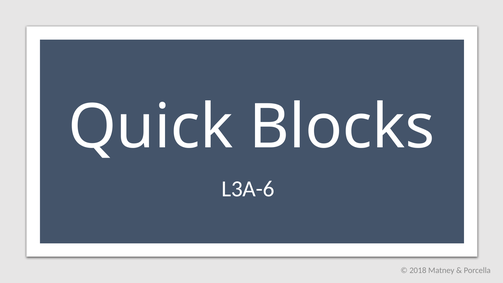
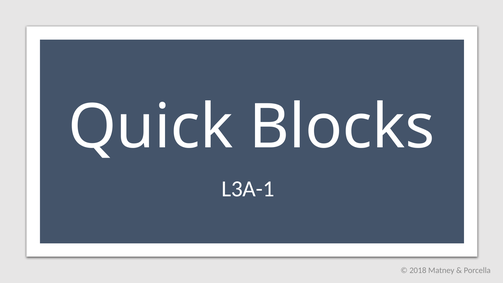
L3A-6: L3A-6 -> L3A-1 (248, 189)
